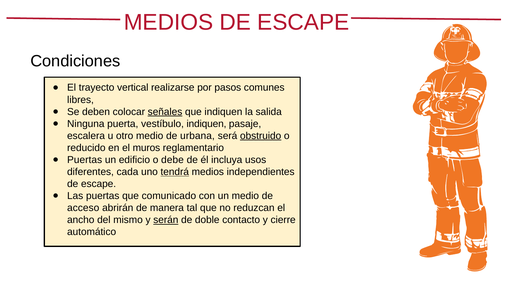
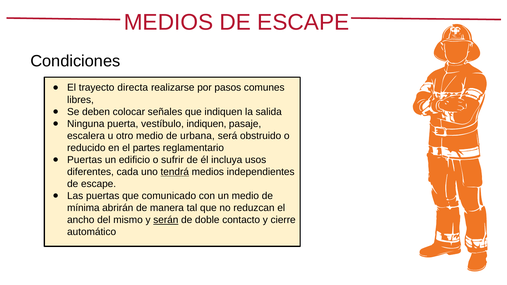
vertical: vertical -> directa (133, 88)
señales underline: present -> none (165, 112)
obstruido underline: present -> none (261, 136)
muros: muros -> partes (146, 148)
debe: debe -> sufrir (172, 160)
acceso: acceso -> mínima (83, 208)
